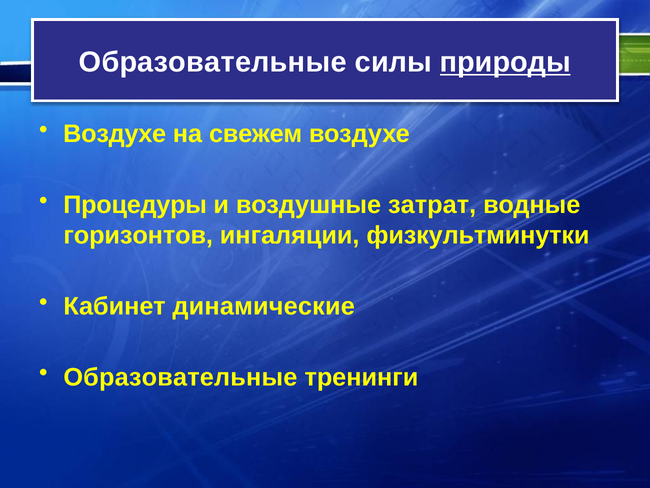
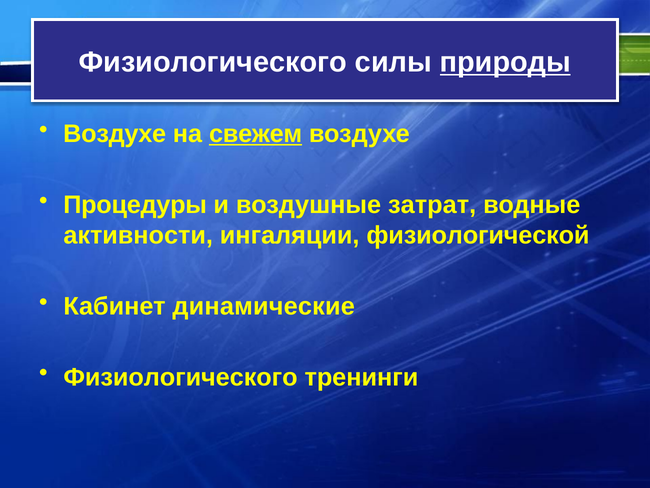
Образовательные: Образовательные -> Физиологического (213, 62)
свежем underline: none -> present (256, 134)
горизонтов: горизонтов -> активности (138, 235)
физкультминутки: физкультминутки -> физиологической (478, 235)
Образовательные: Образовательные -> Физиологического (181, 377)
